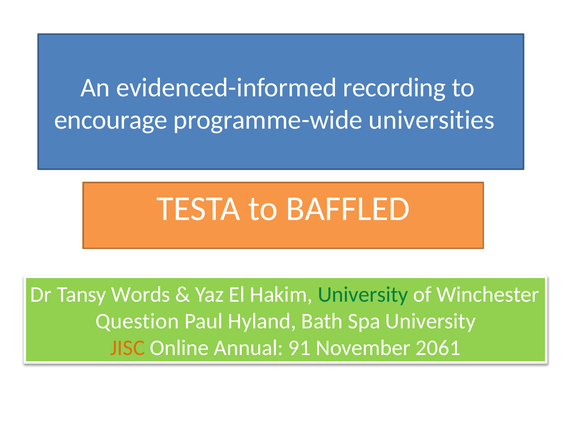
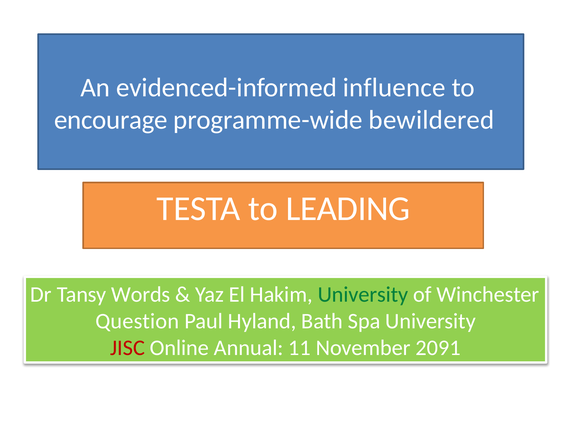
recording: recording -> influence (394, 88)
universities: universities -> bewildered (432, 120)
BAFFLED: BAFFLED -> LEADING (348, 209)
JISC colour: orange -> red (128, 348)
91: 91 -> 11 (300, 348)
2061: 2061 -> 2091 (438, 348)
